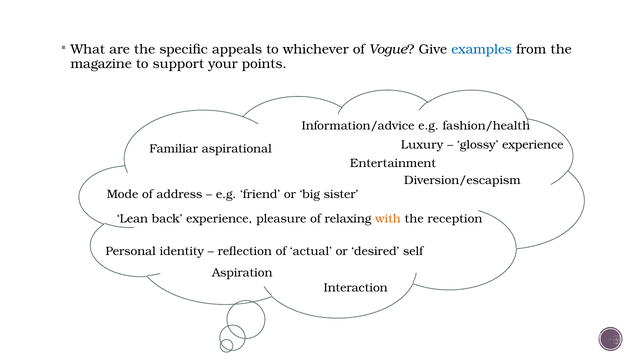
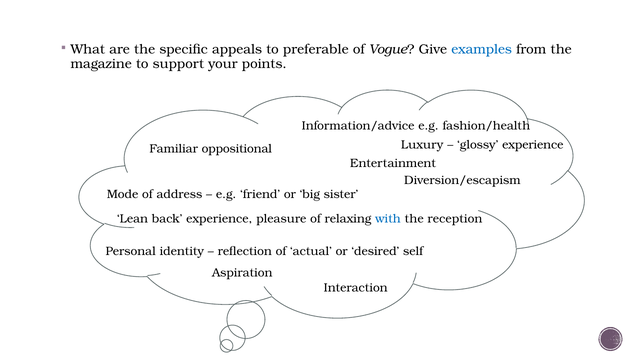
whichever: whichever -> preferable (316, 50)
aspirational: aspirational -> oppositional (237, 149)
with colour: orange -> blue (388, 219)
